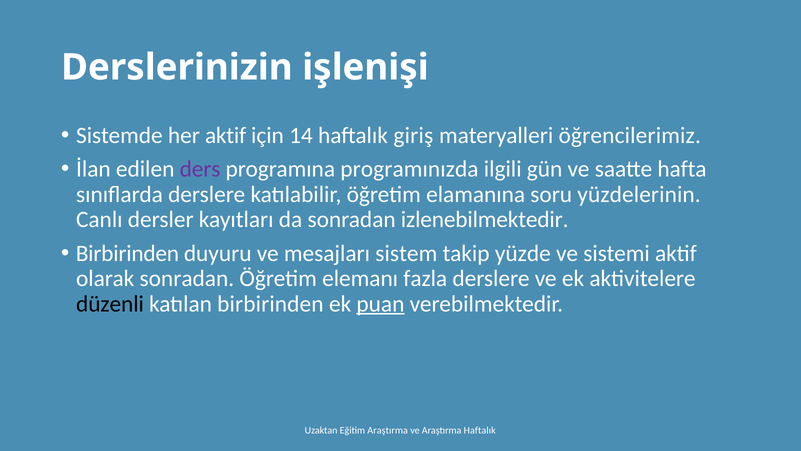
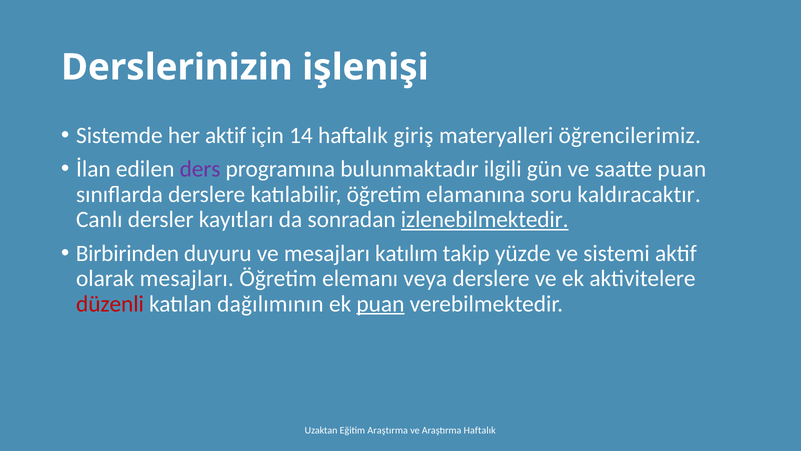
programınızda: programınızda -> bulunmaktadır (410, 169)
saatte hafta: hafta -> puan (682, 169)
yüzdelerinin: yüzdelerinin -> kaldıracaktır (639, 194)
izlenebilmektedir underline: none -> present (485, 219)
sistem: sistem -> katılım (406, 253)
olarak sonradan: sonradan -> mesajları (187, 278)
fazla: fazla -> veya (425, 278)
düzenli colour: black -> red (110, 304)
katılan birbirinden: birbirinden -> dağılımının (270, 304)
